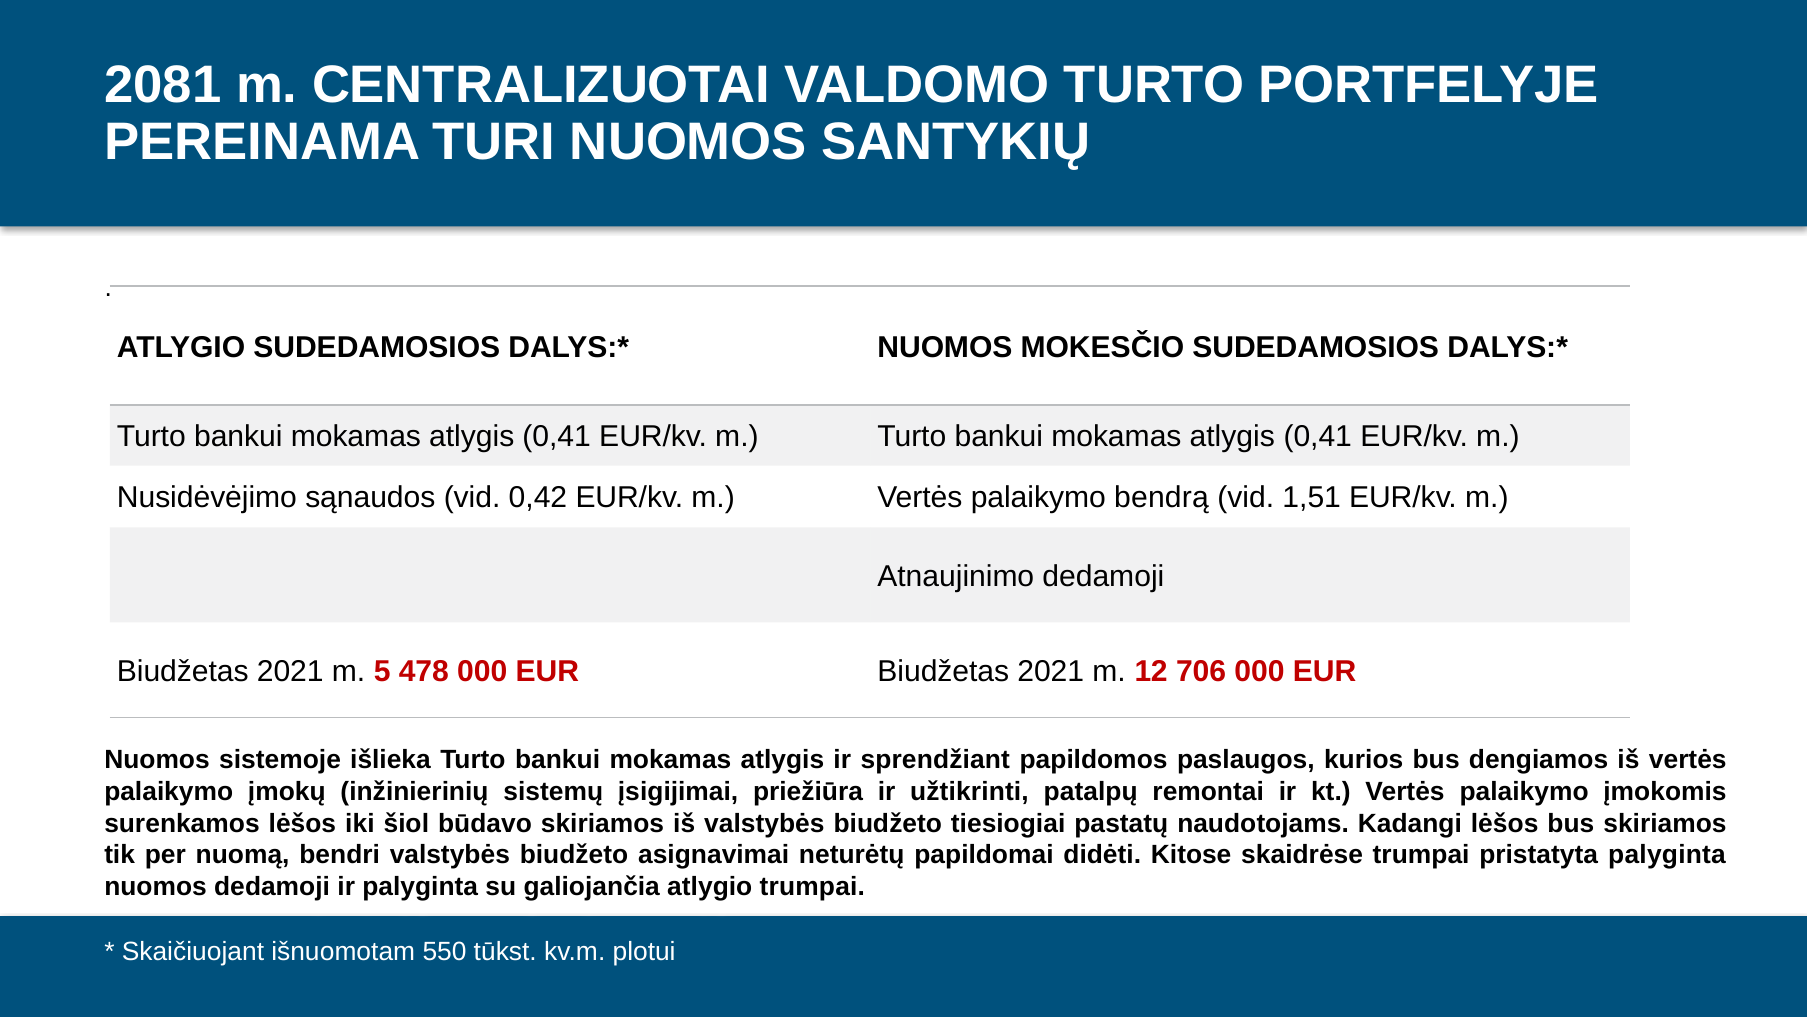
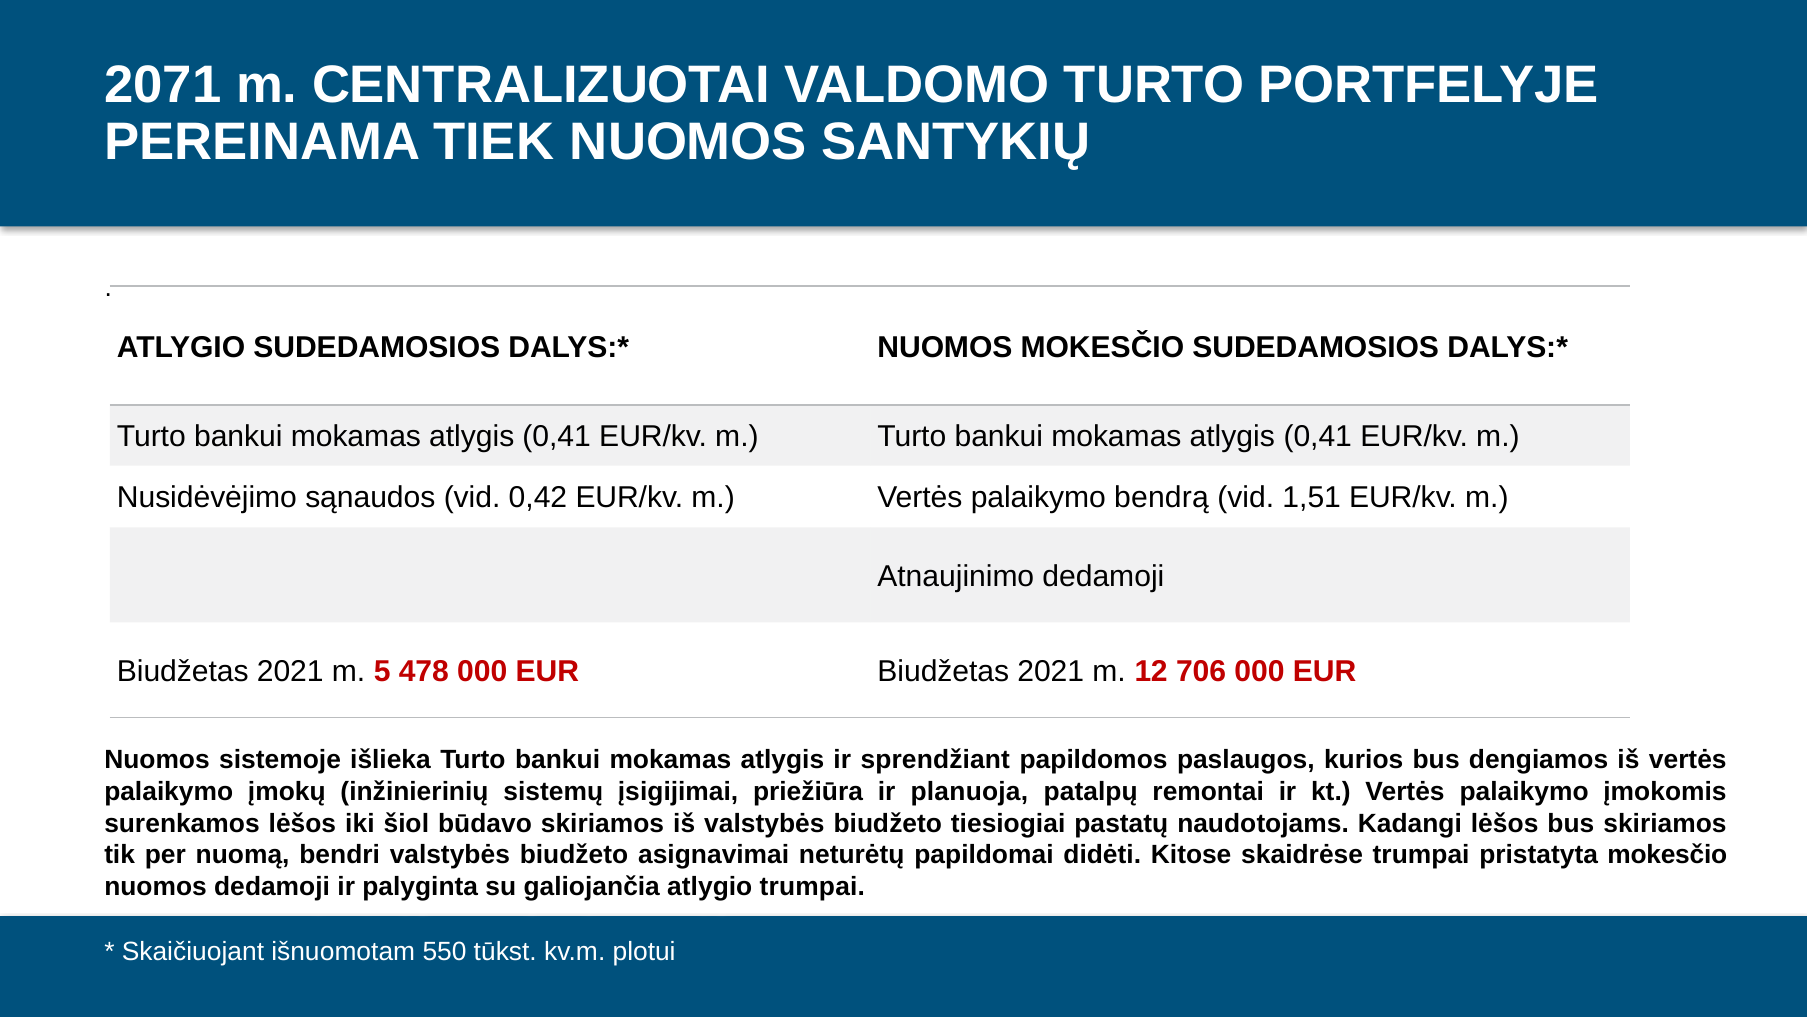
2081: 2081 -> 2071 (163, 85)
TURI: TURI -> TIEK (494, 142)
užtikrinti: užtikrinti -> planuoja (969, 791)
pristatyta palyginta: palyginta -> mokesčio (1667, 854)
